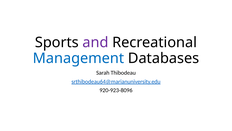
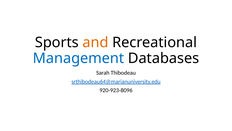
and colour: purple -> orange (95, 42)
